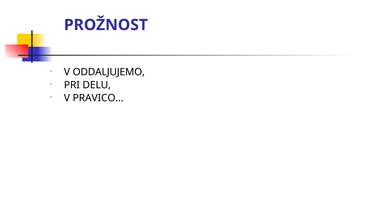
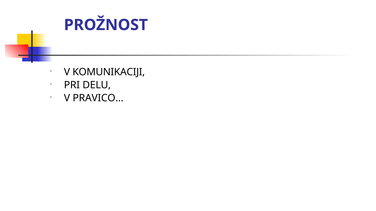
ODDALJUJEMO: ODDALJUJEMO -> KOMUNIKACIJI (109, 72)
